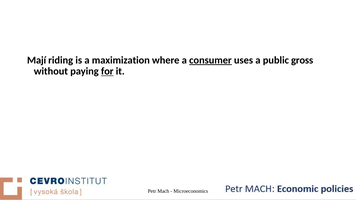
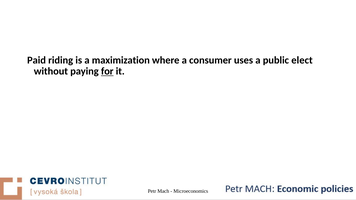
Mají: Mají -> Paid (37, 60)
consumer underline: present -> none (210, 60)
gross: gross -> elect (302, 60)
